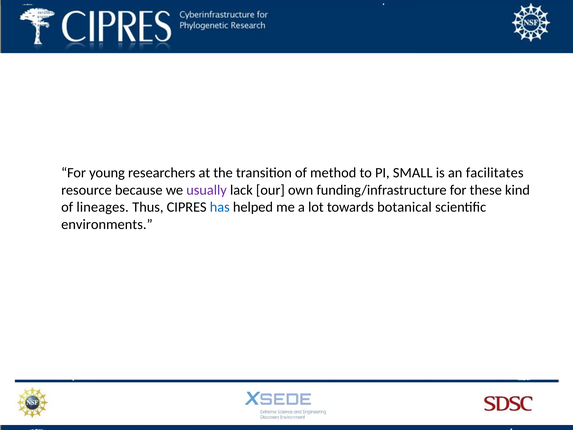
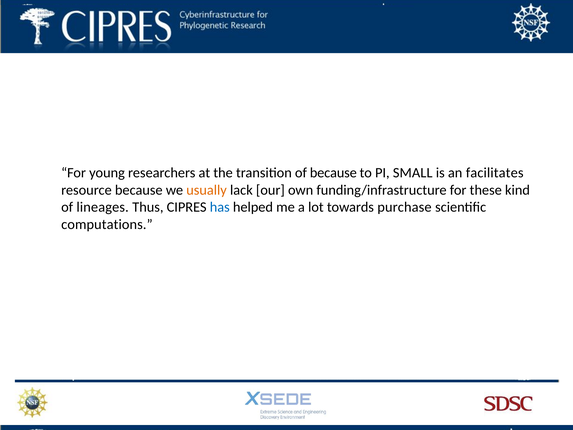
of method: method -> because (333, 173)
usually colour: purple -> orange (207, 190)
botanical: botanical -> purchase (404, 207)
environments: environments -> computations (107, 224)
